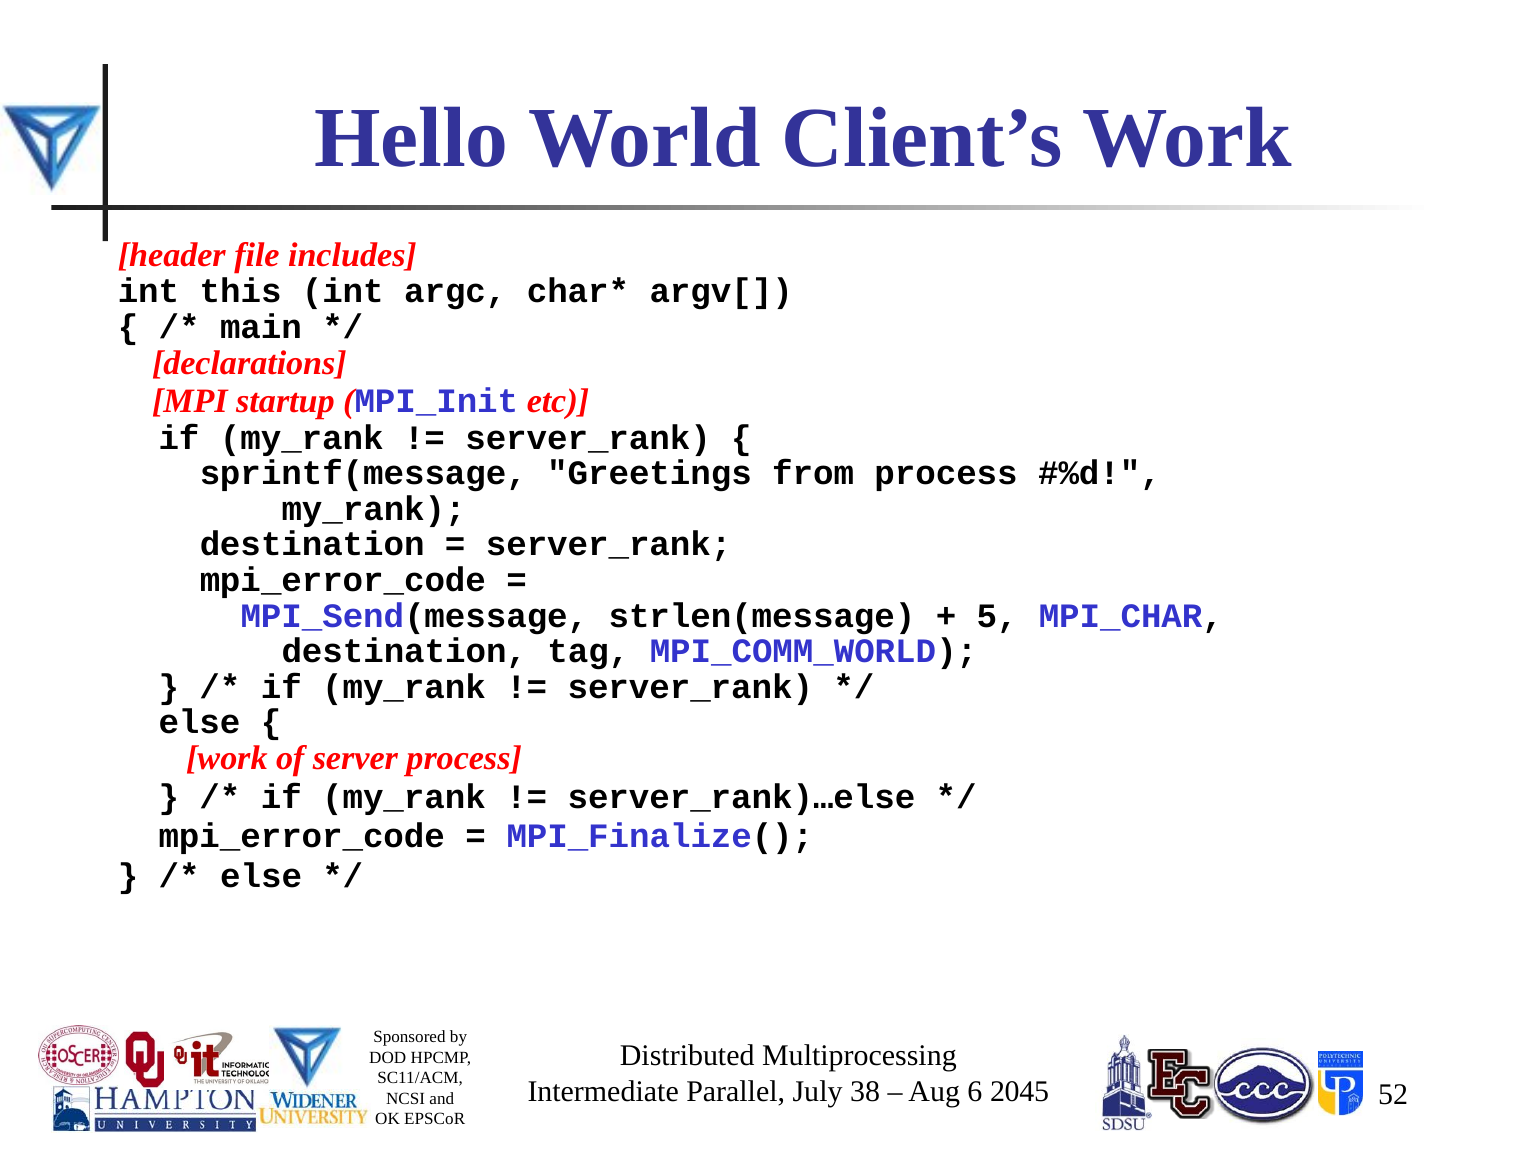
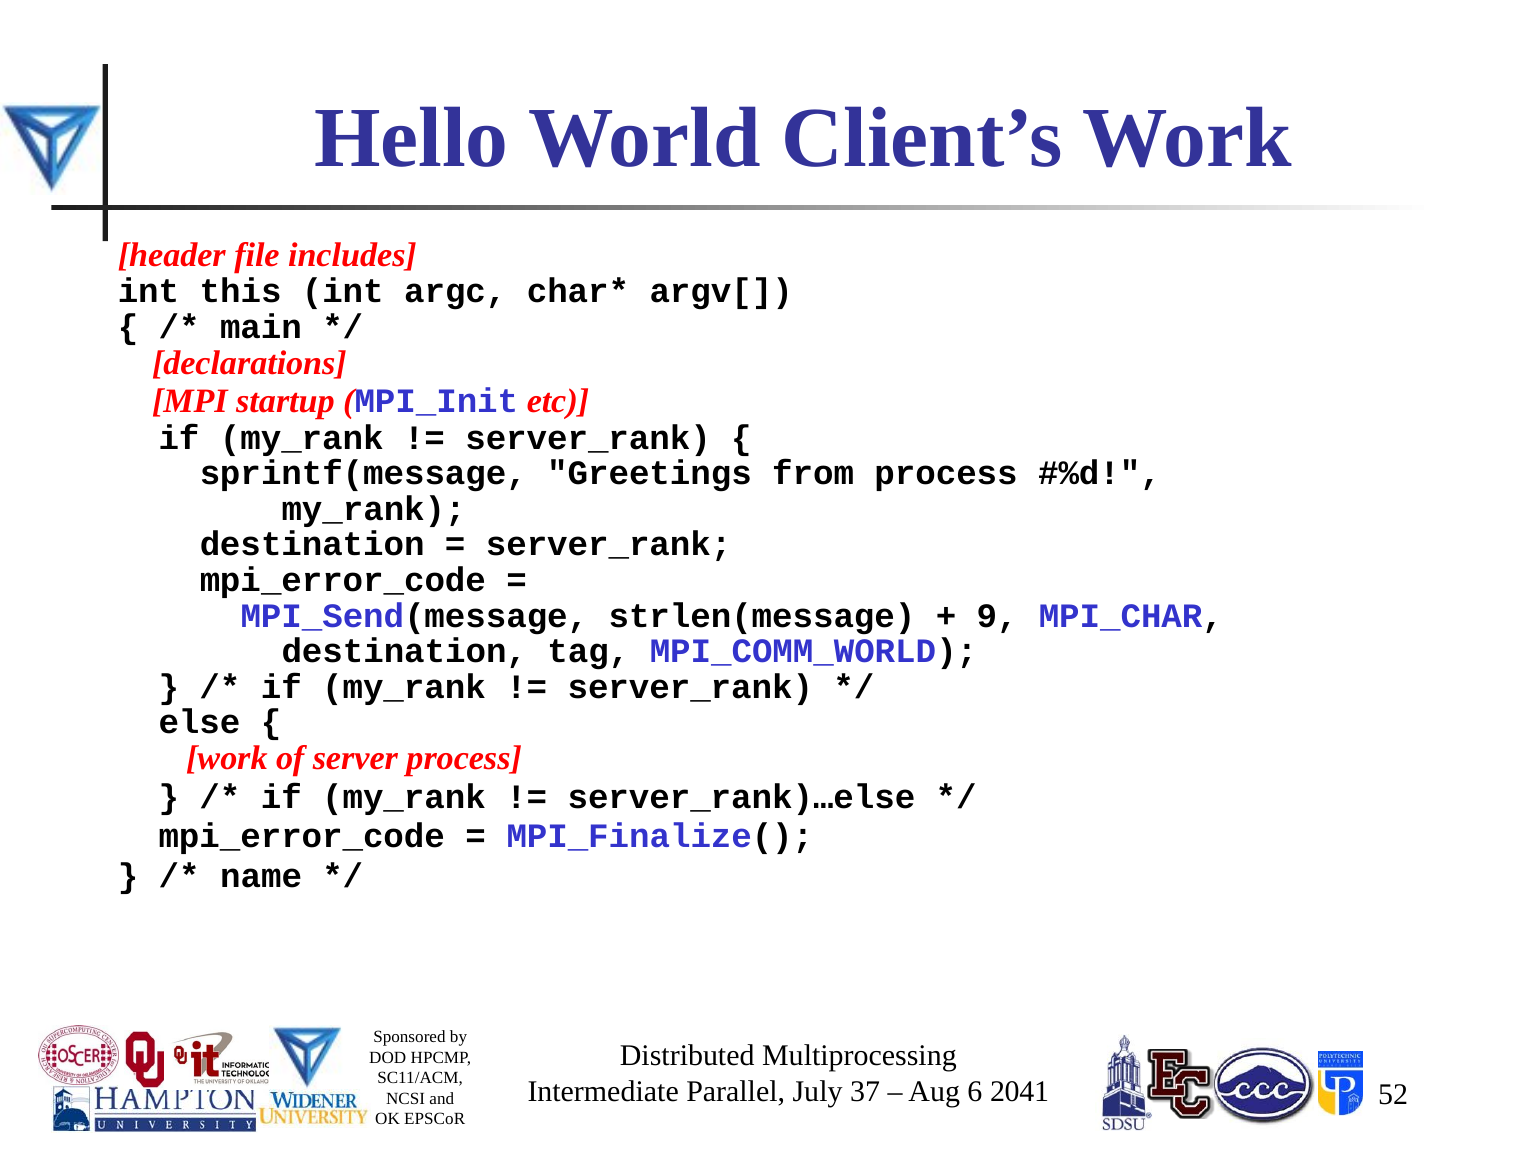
5: 5 -> 9 (997, 616)
else: else -> name (261, 876)
38: 38 -> 37 (865, 1092)
2045: 2045 -> 2041 (1020, 1092)
